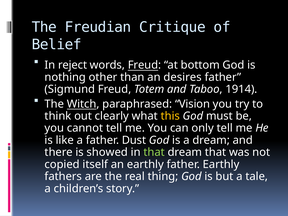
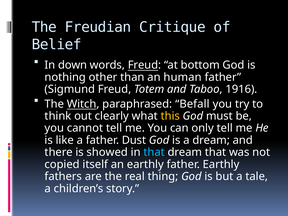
reject: reject -> down (73, 65)
desires: desires -> human (183, 77)
1914: 1914 -> 1916 (241, 89)
Vision: Vision -> Befall (192, 104)
that colour: light green -> light blue (154, 152)
